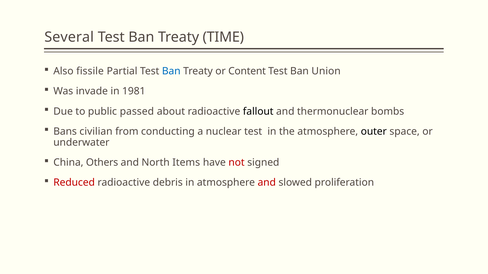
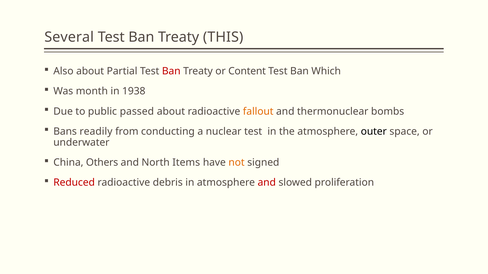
TIME: TIME -> THIS (223, 37)
Also fissile: fissile -> about (90, 71)
Ban colour: blue -> red (171, 71)
Union: Union -> Which (326, 71)
invade: invade -> month (92, 91)
1981: 1981 -> 1938 (134, 91)
fallout colour: black -> orange (258, 112)
civilian: civilian -> readily (96, 132)
not colour: red -> orange (237, 163)
